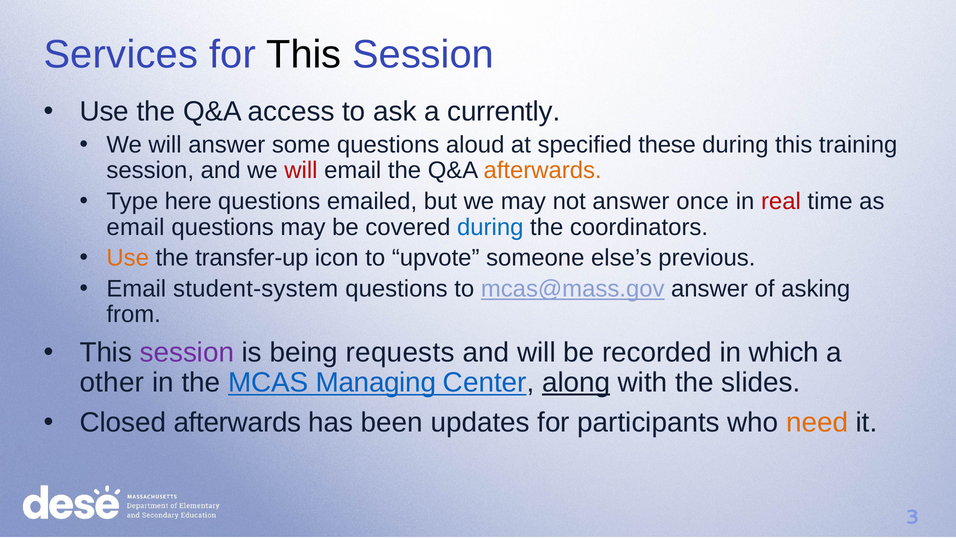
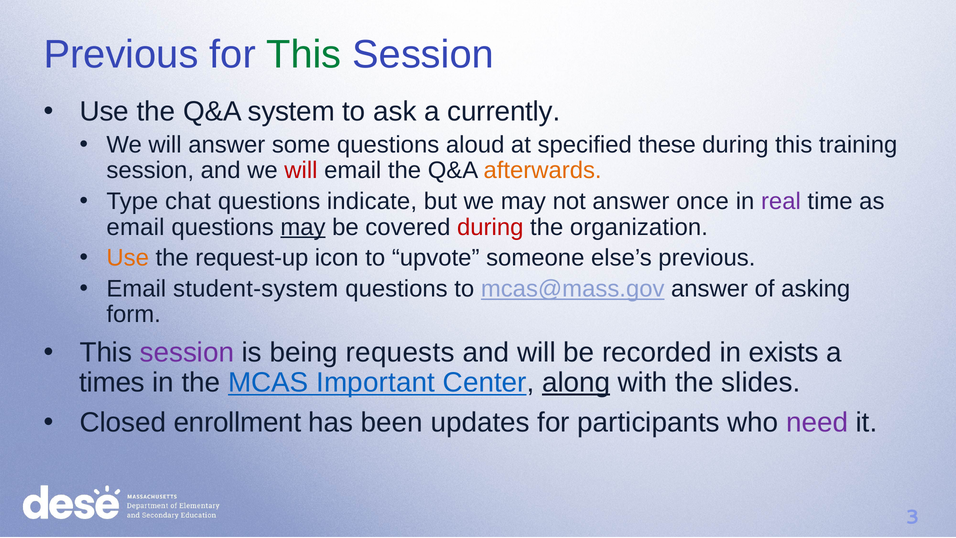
Services: Services -> Previous (121, 55)
This colour: black -> green (304, 55)
access: access -> system (291, 112)
here: here -> chat (188, 201)
emailed: emailed -> indicate (372, 201)
real colour: red -> purple (781, 201)
may underline: none -> present (303, 227)
during colour: blue -> red (490, 227)
coordinators: coordinators -> organization (639, 227)
transfer-up: transfer-up -> request-up (252, 258)
from: from -> form (134, 314)
which: which -> exists (784, 352)
other: other -> times (112, 382)
Managing: Managing -> Important (376, 382)
Closed afterwards: afterwards -> enrollment (237, 422)
need colour: orange -> purple (817, 422)
